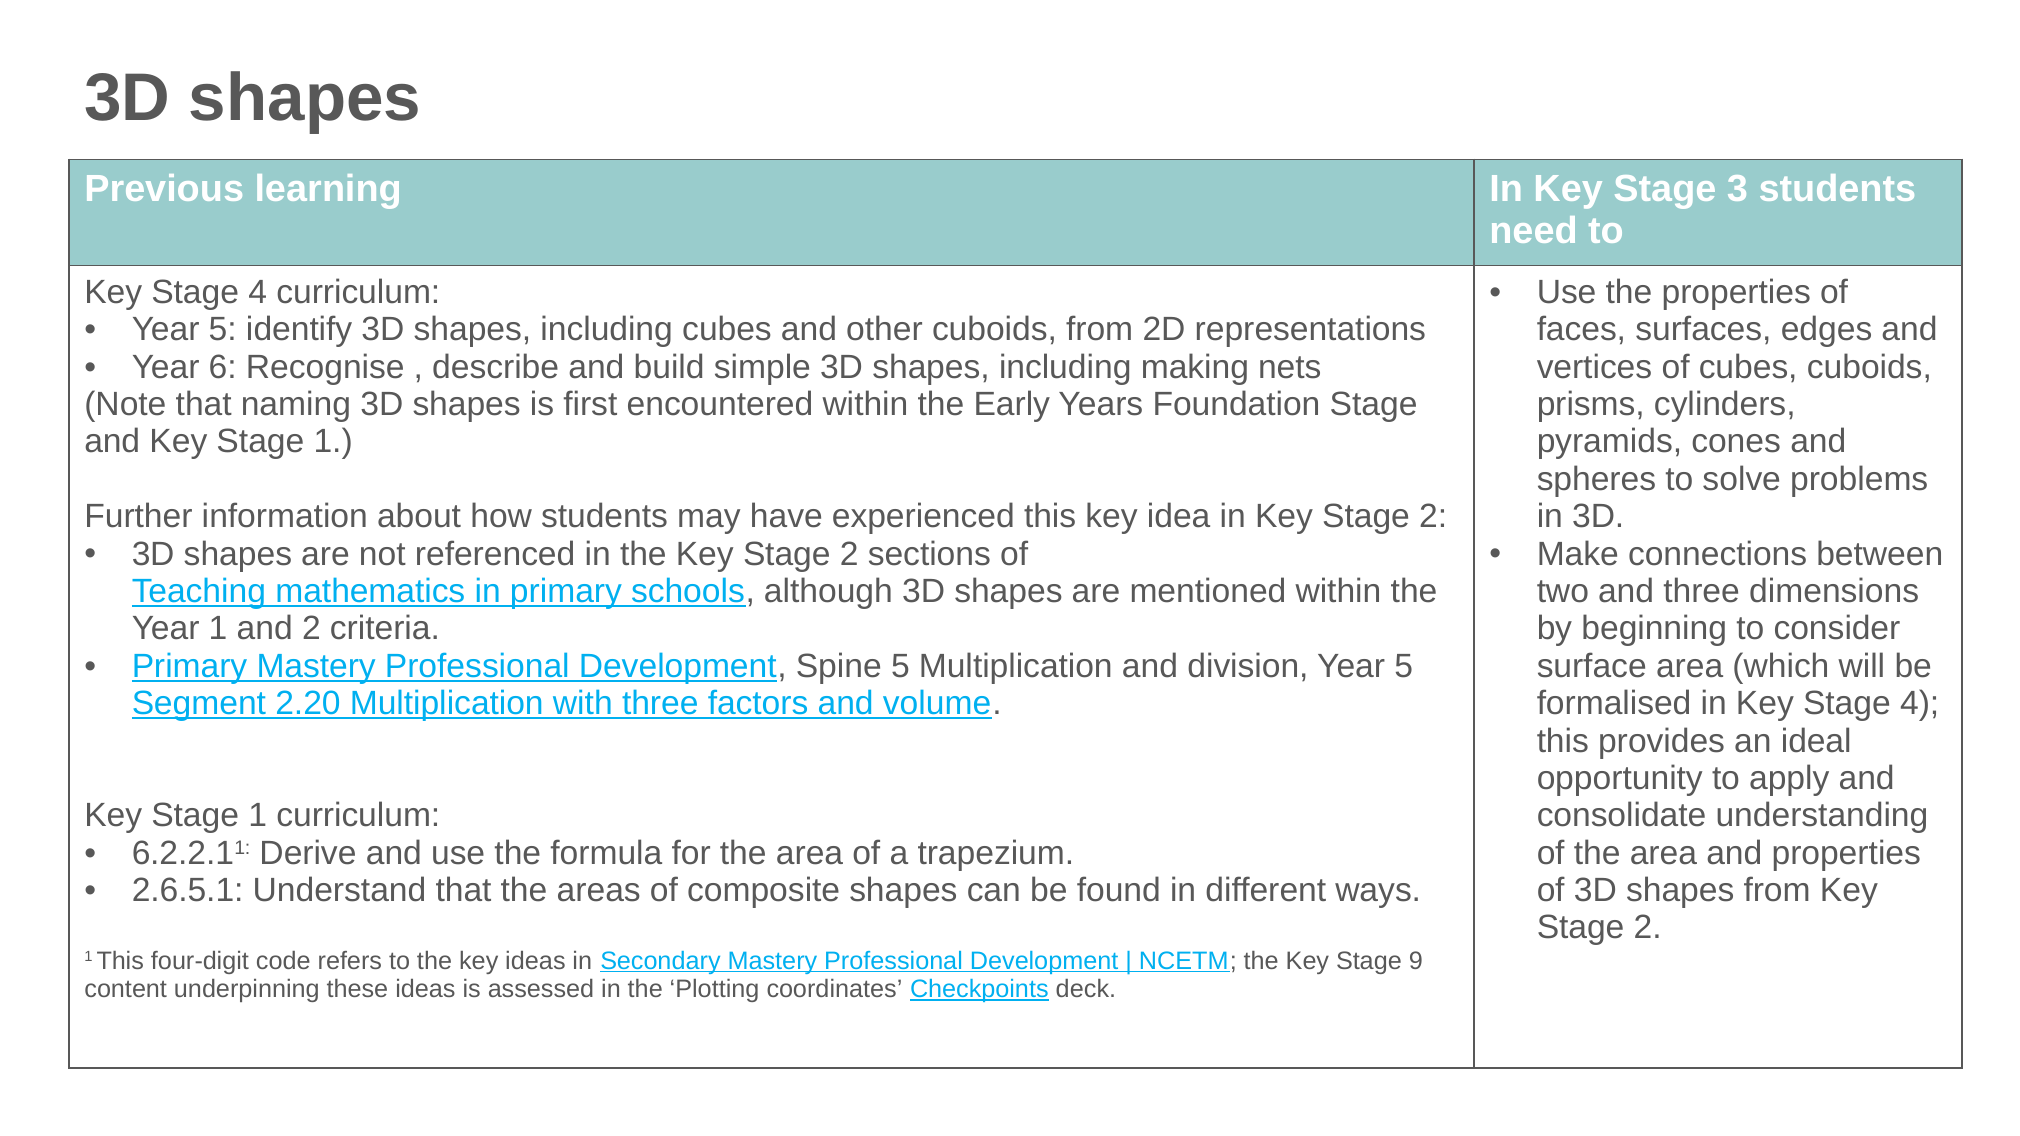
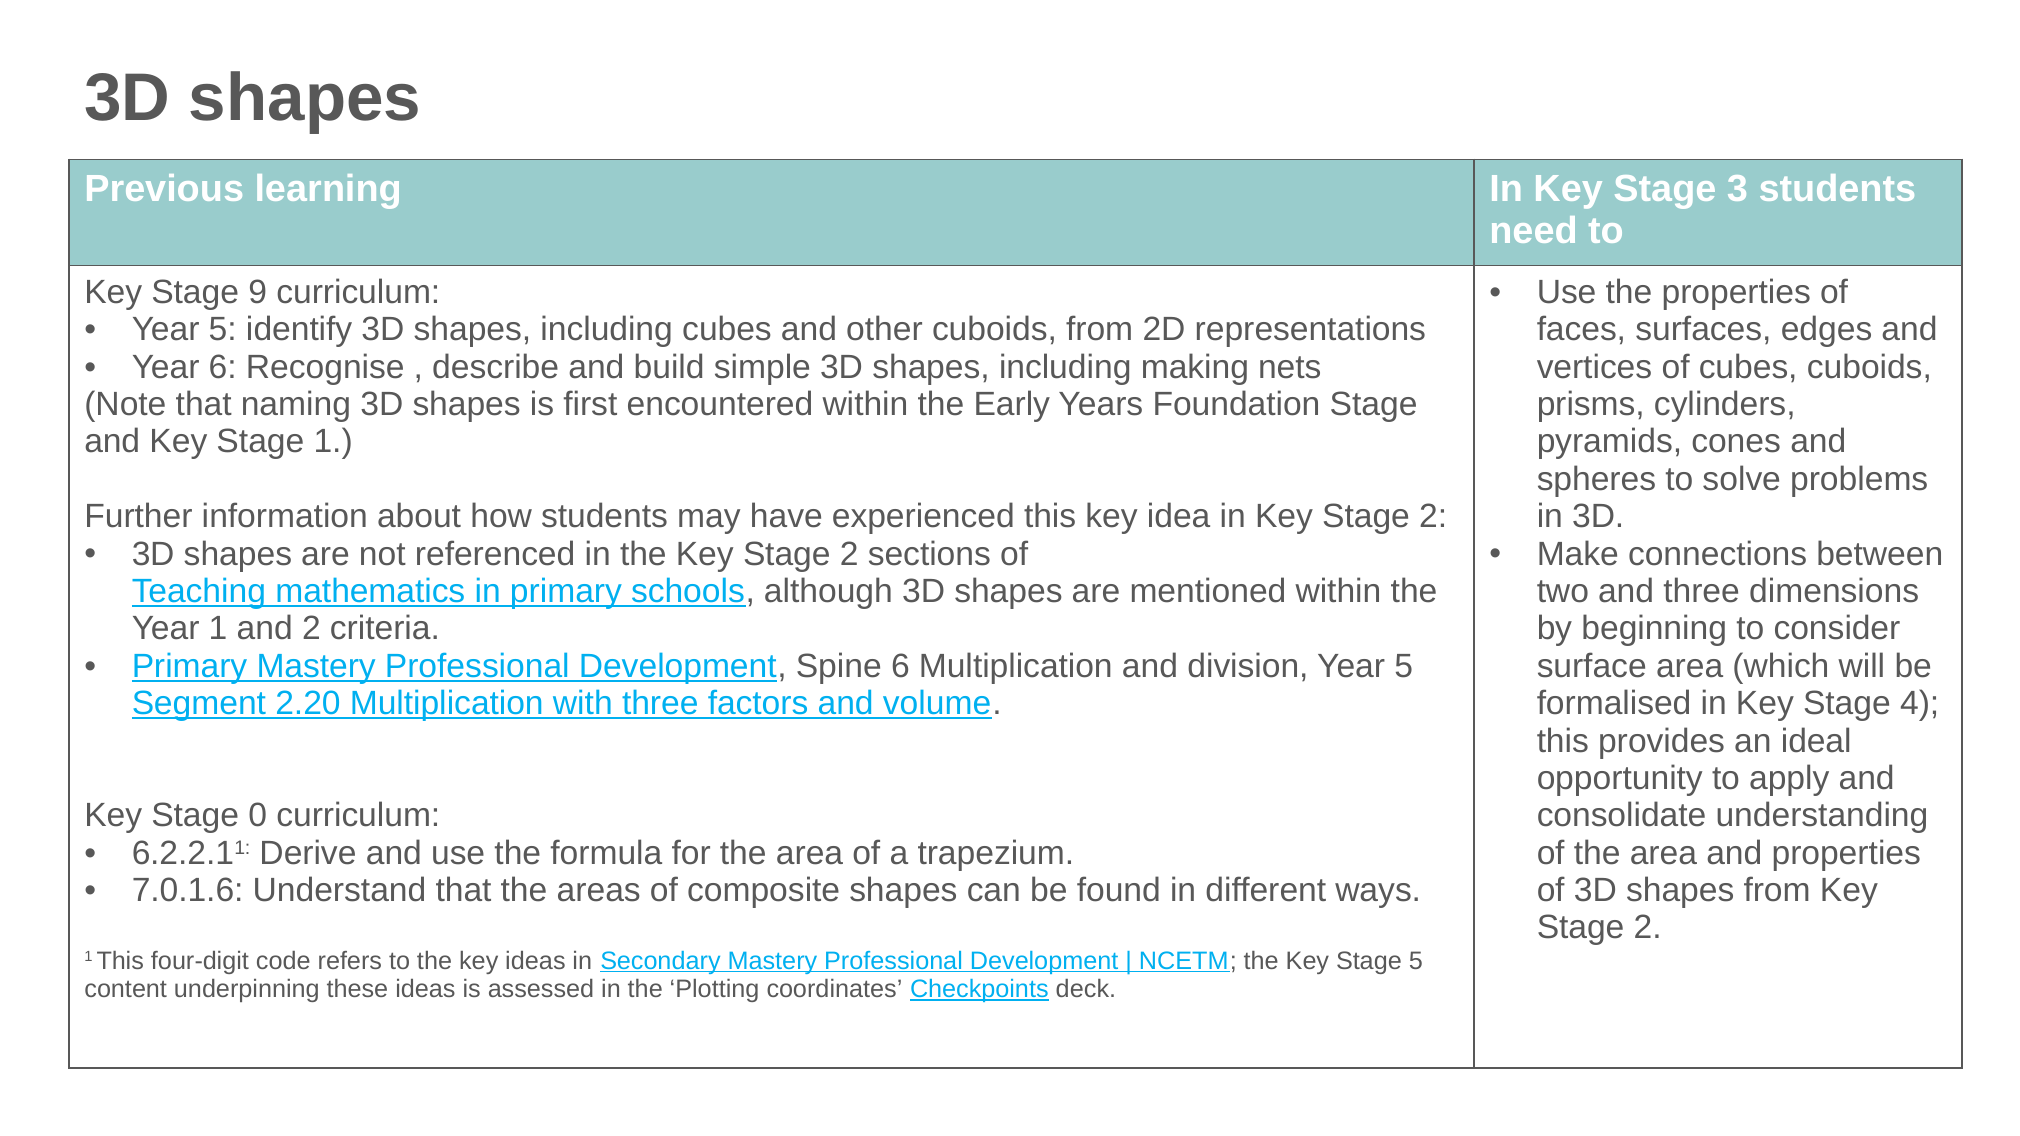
4: 4 -> 9 (258, 292)
Spine 5: 5 -> 6 (900, 666)
1: 1 -> 0 (258, 816)
2.6.5.1: 2.6.5.1 -> 7.0.1.6 (188, 891)
Stage 9: 9 -> 5 (1416, 961)
